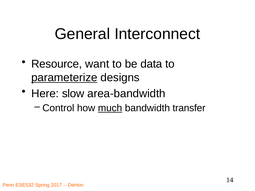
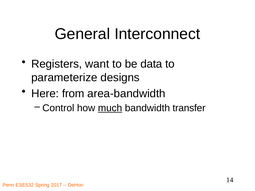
Resource: Resource -> Registers (57, 64)
parameterize underline: present -> none (64, 78)
slow: slow -> from (73, 94)
